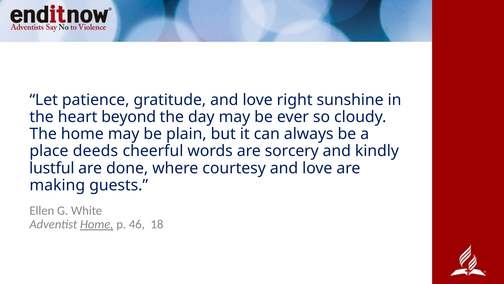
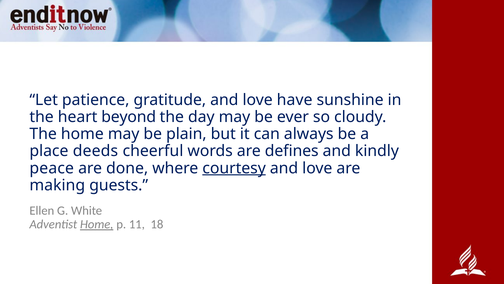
right: right -> have (295, 100)
sorcery: sorcery -> defines (292, 151)
lustful: lustful -> peace (52, 168)
courtesy underline: none -> present (234, 168)
46: 46 -> 11 (137, 224)
